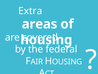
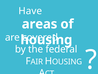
Extra: Extra -> Have (30, 11)
